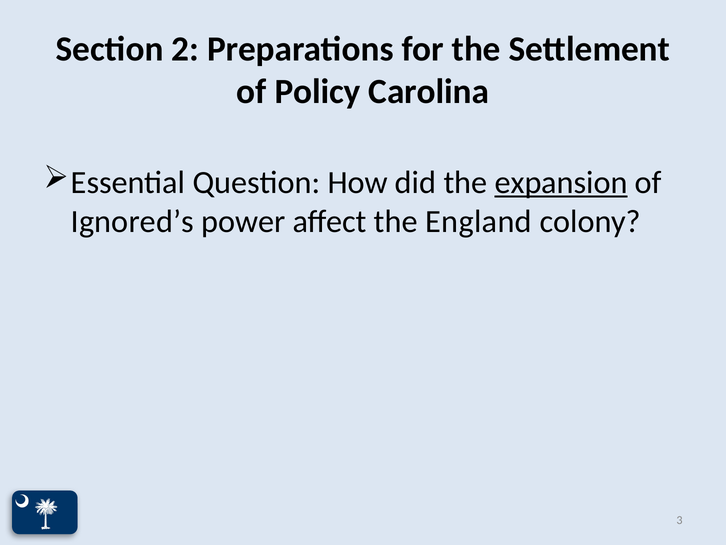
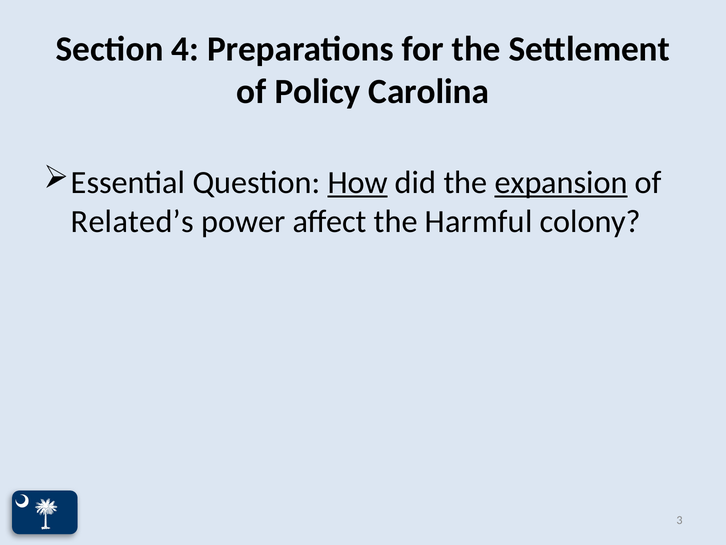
2: 2 -> 4 (185, 49)
How underline: none -> present (358, 183)
Ignored’s: Ignored’s -> Related’s (132, 221)
England: England -> Harmful (479, 221)
